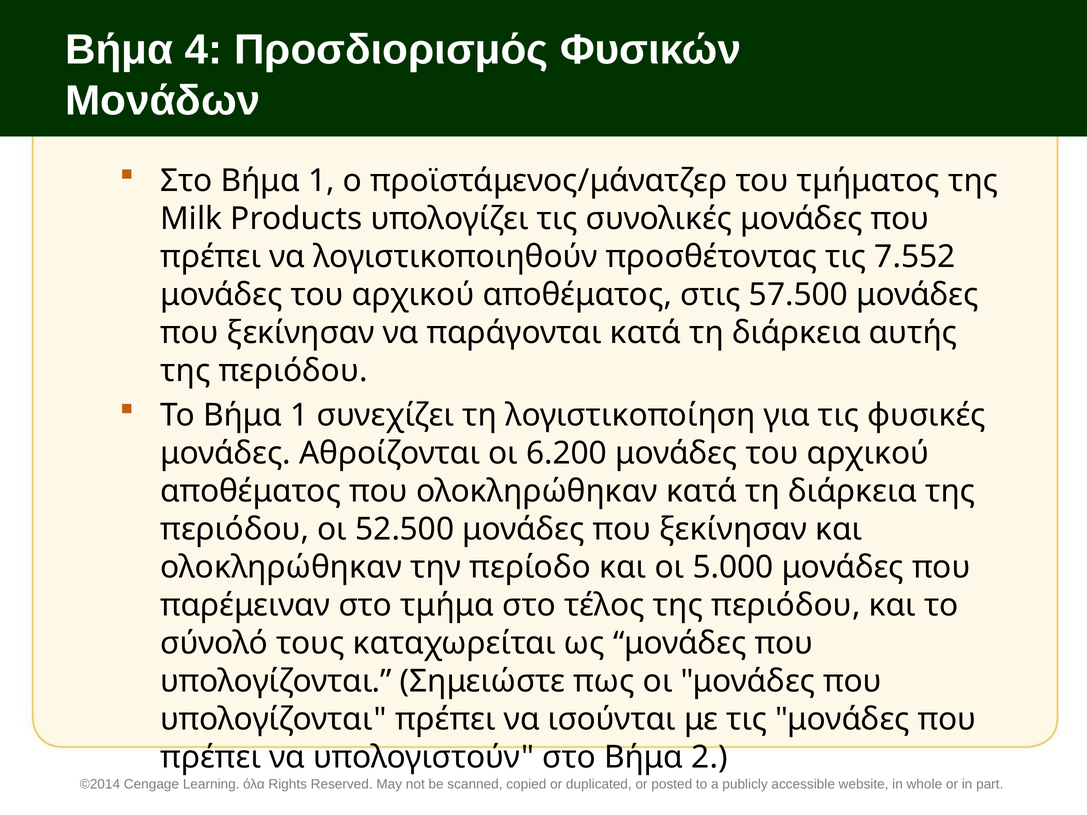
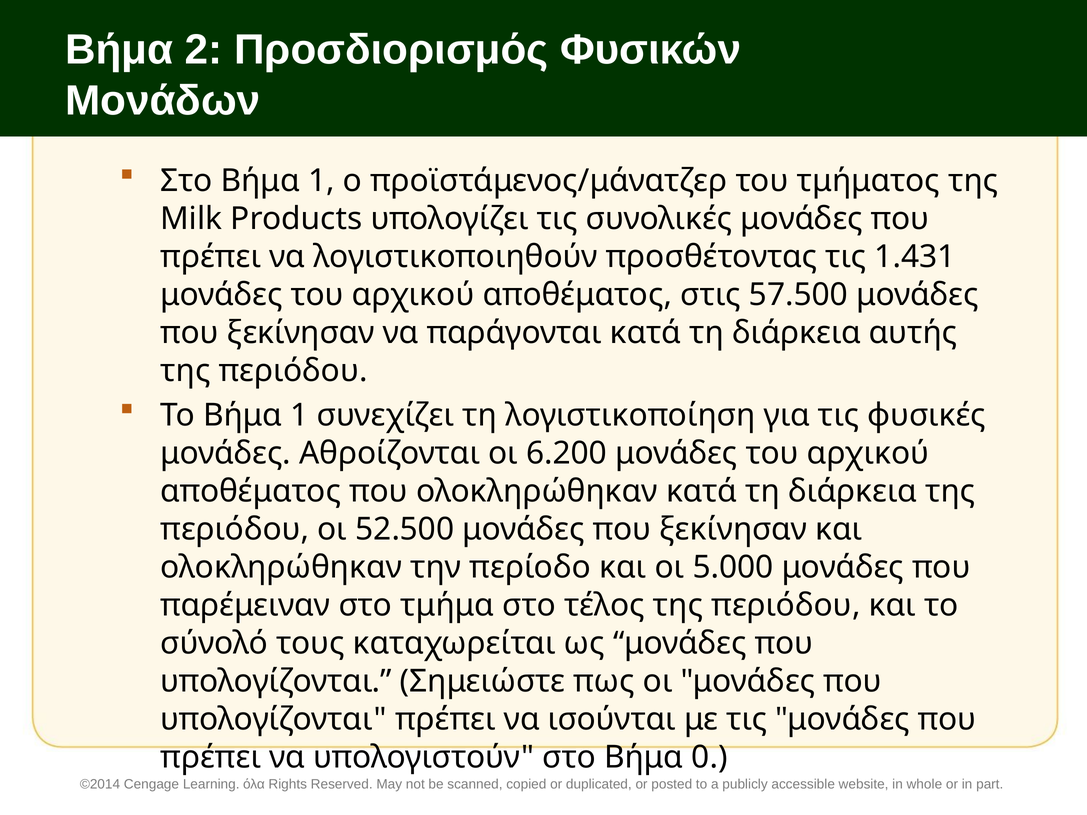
4: 4 -> 2 (204, 50)
7.552: 7.552 -> 1.431 (915, 257)
2: 2 -> 0 (709, 758)
